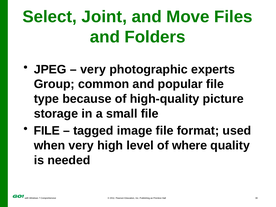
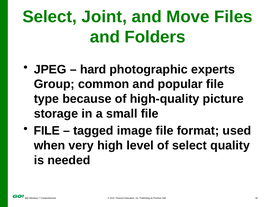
very: very -> hard (93, 69)
of where: where -> select (190, 145)
